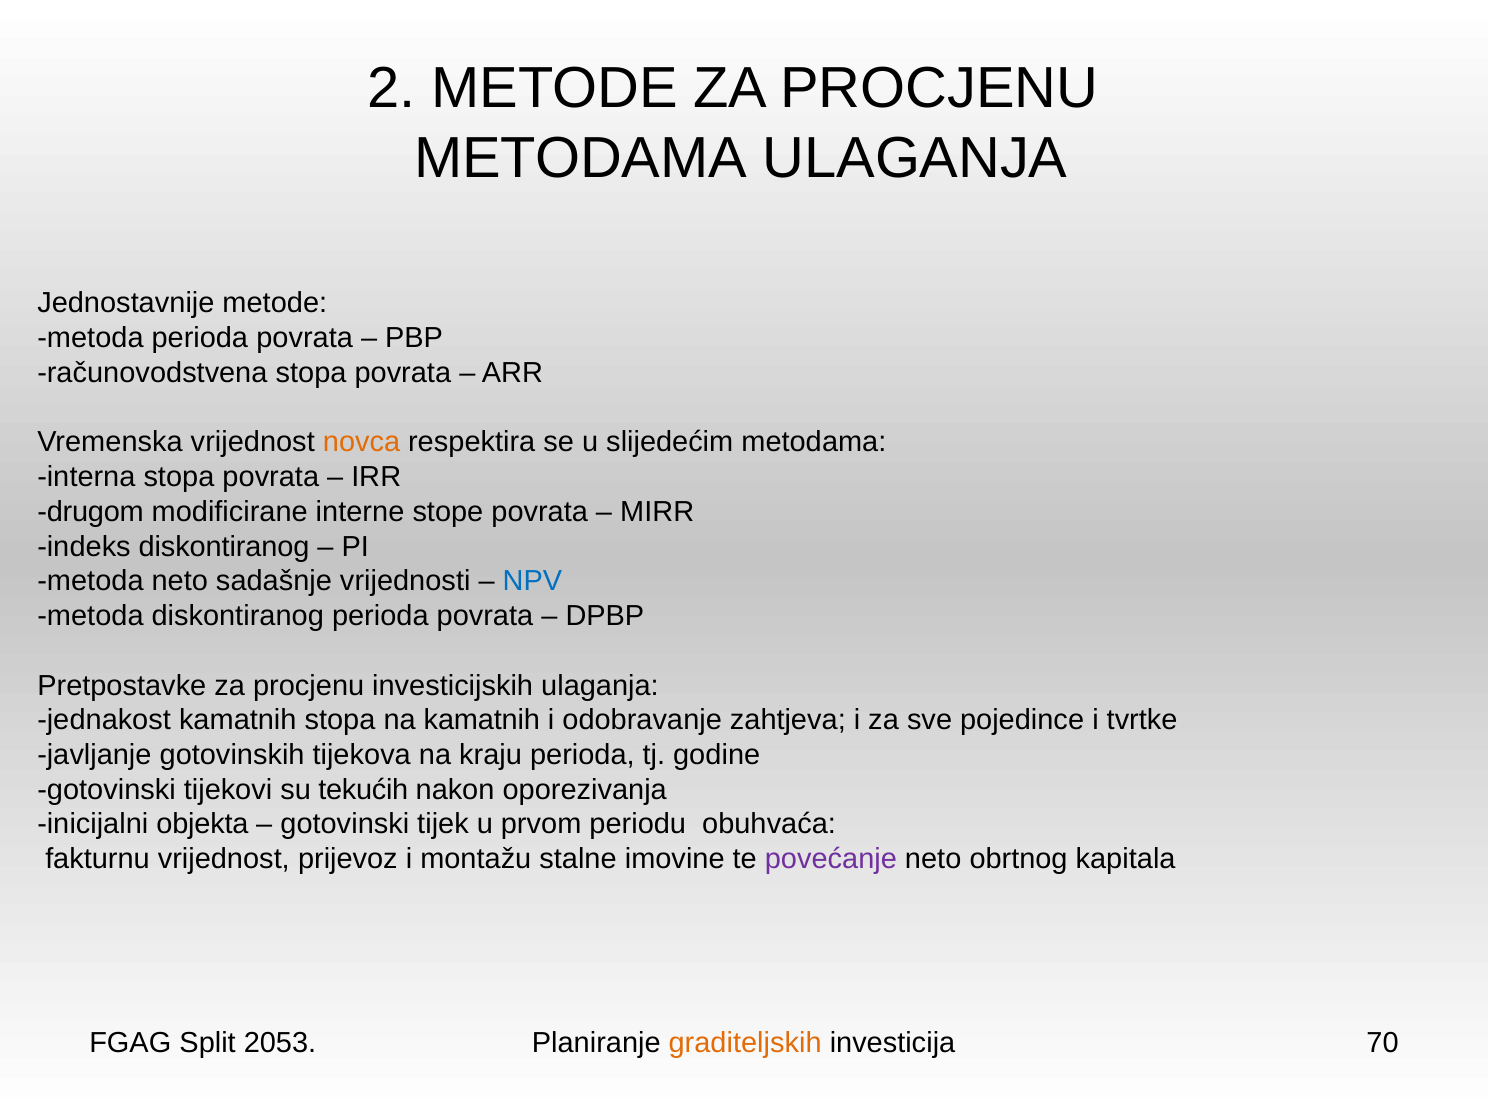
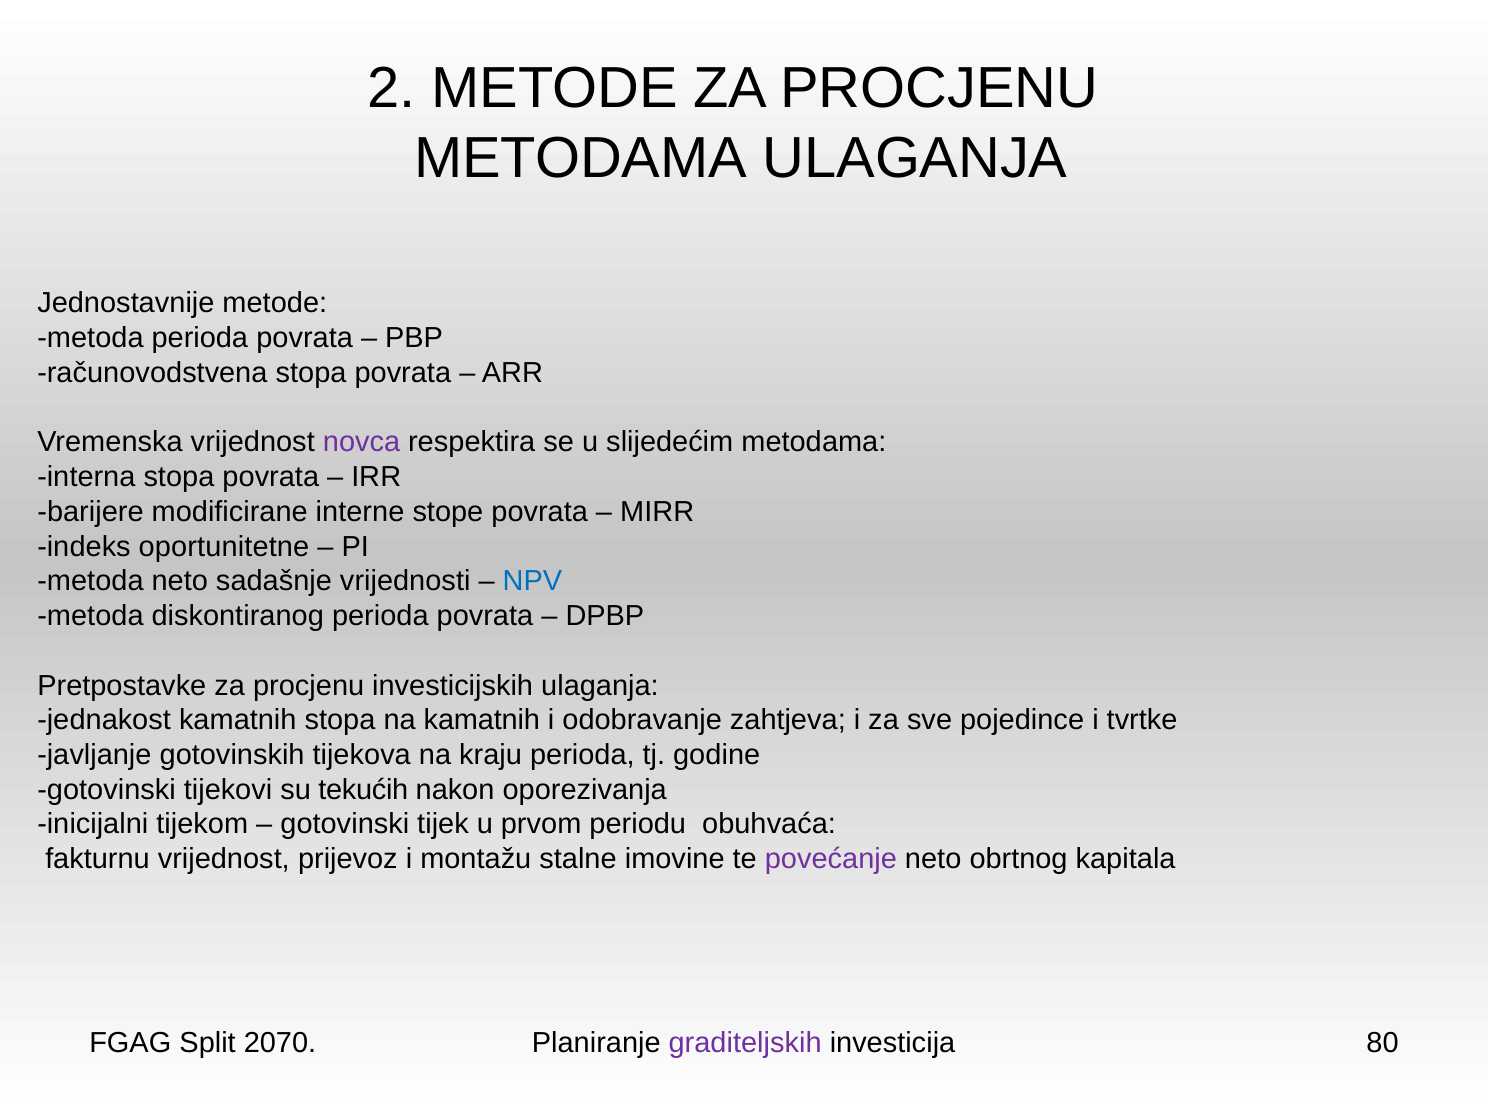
novca colour: orange -> purple (362, 442)
drugom: drugom -> barijere (90, 512)
indeks diskontiranog: diskontiranog -> oportunitetne (224, 547)
objekta: objekta -> tijekom (202, 824)
2053: 2053 -> 2070 (280, 1043)
graditeljskih colour: orange -> purple (745, 1043)
70: 70 -> 80 (1383, 1043)
